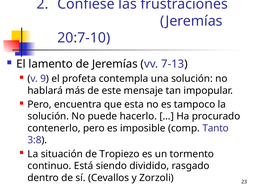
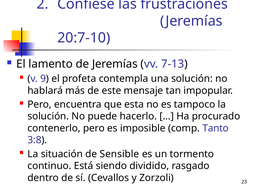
Tropiezo: Tropiezo -> Sensible (119, 154)
